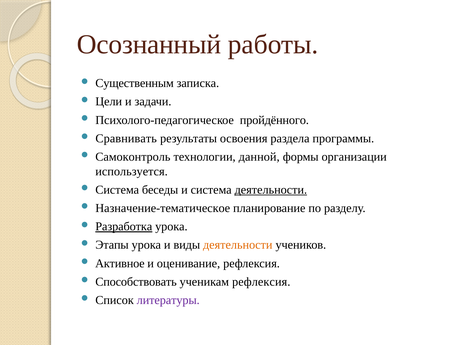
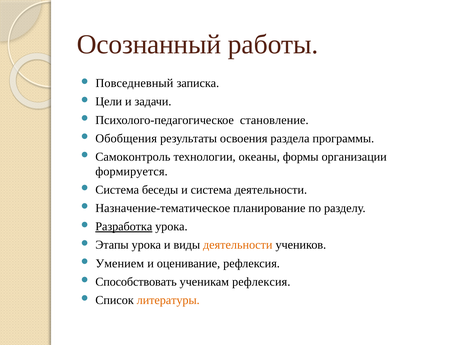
Существенным: Существенным -> Повседневный (134, 83)
пройдённого: пройдённого -> становление (274, 120)
Сравнивать: Сравнивать -> Обобщения (126, 139)
данной: данной -> океаны (259, 157)
используется: используется -> формируется (132, 172)
деятельности underline: present -> none (271, 190)
Активное: Активное -> Умением (120, 264)
литературы colour: purple -> orange (168, 301)
